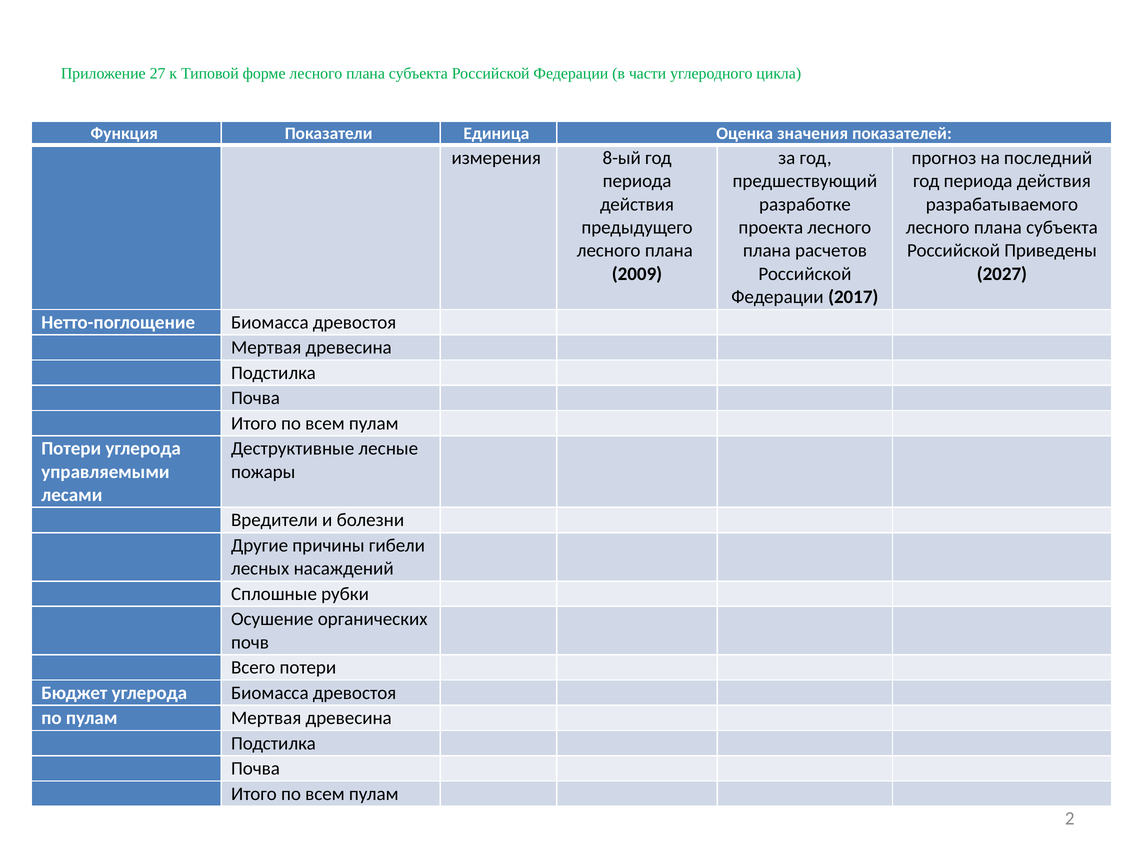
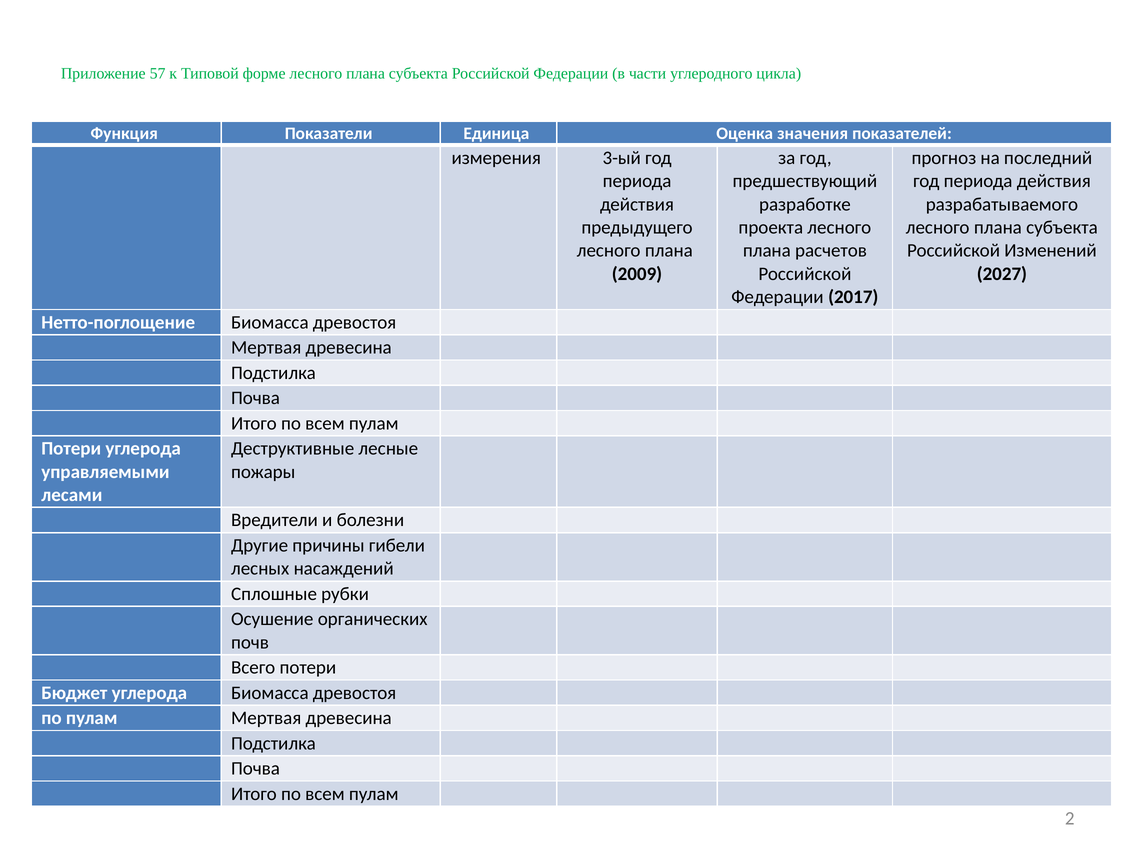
27: 27 -> 57 (158, 74)
8-ый: 8-ый -> 3-ый (622, 158)
Приведены: Приведены -> Изменений (1050, 251)
